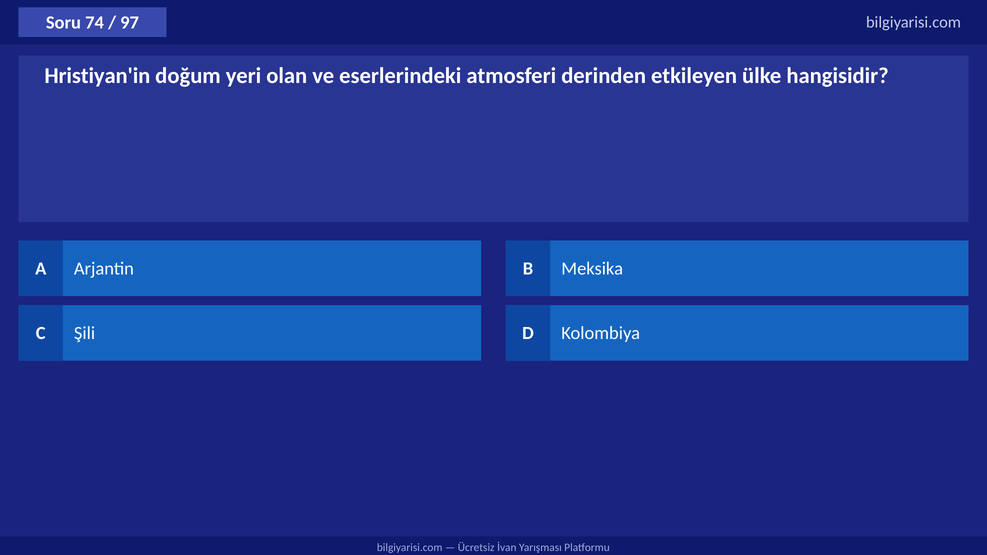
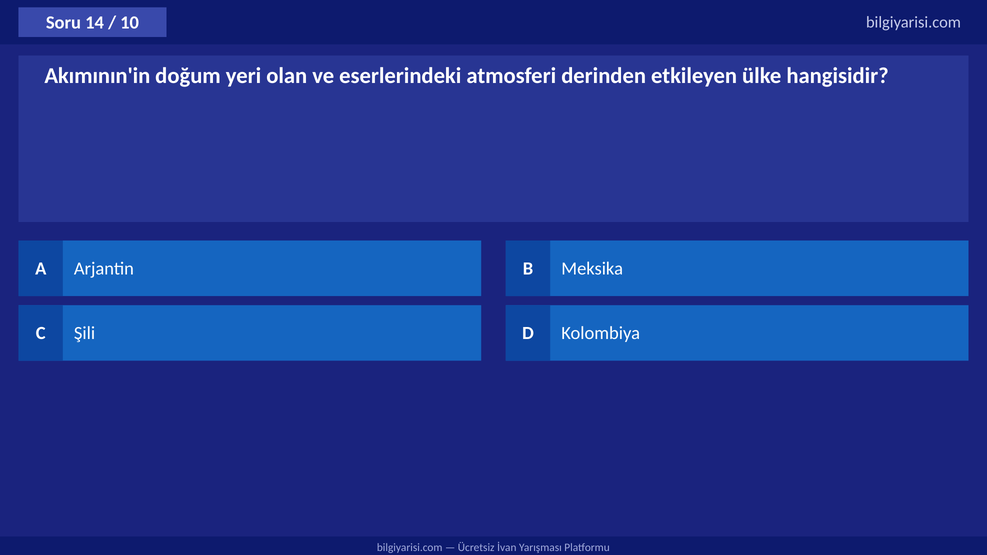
74: 74 -> 14 (95, 23)
97: 97 -> 10 (130, 23)
Hristiyan'in: Hristiyan'in -> Akımının'in (97, 76)
